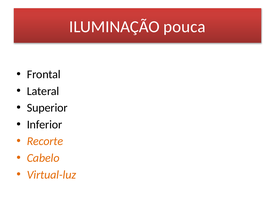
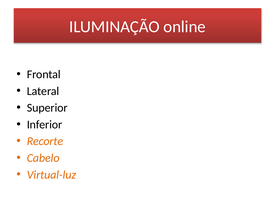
pouca: pouca -> online (185, 27)
